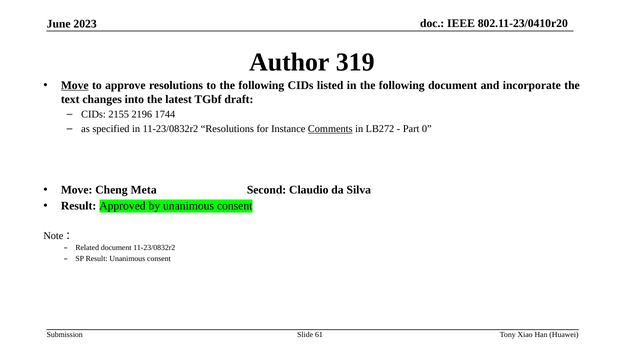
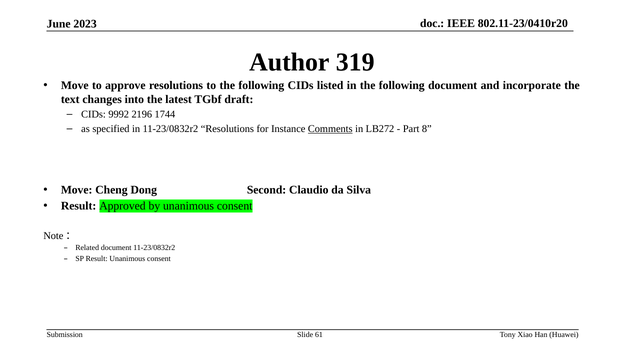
Move underline: present -> none (75, 85)
2155: 2155 -> 9992 (119, 114)
0: 0 -> 8 (427, 129)
Meta: Meta -> Dong (144, 190)
